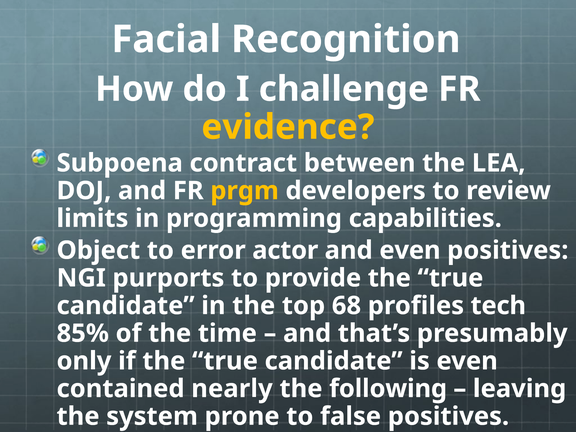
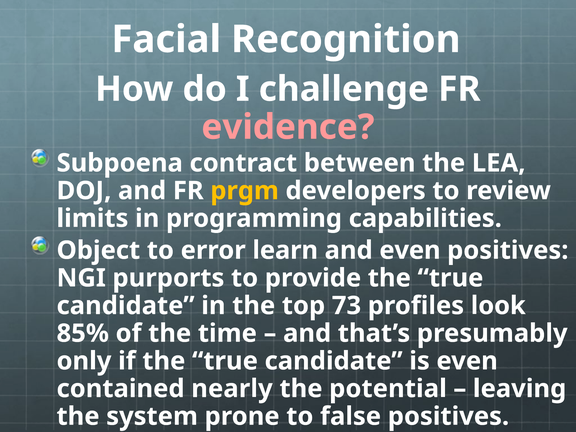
evidence colour: yellow -> pink (288, 127)
actor: actor -> learn (285, 250)
68: 68 -> 73 (346, 306)
tech: tech -> look (498, 306)
following: following -> potential (388, 389)
